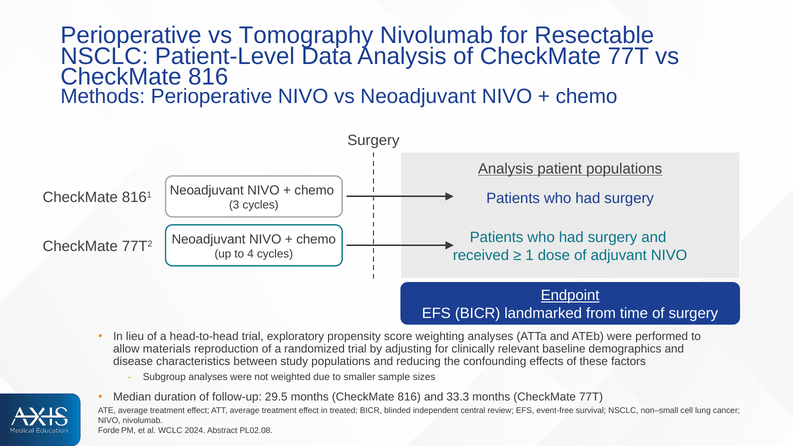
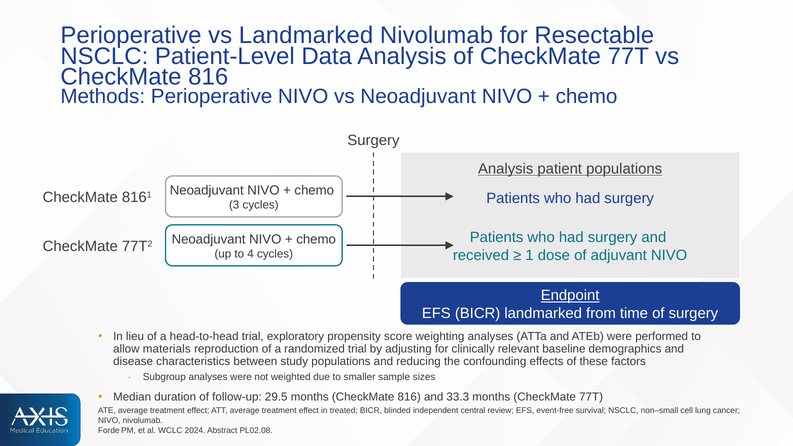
vs Tomography: Tomography -> Landmarked (306, 36)
